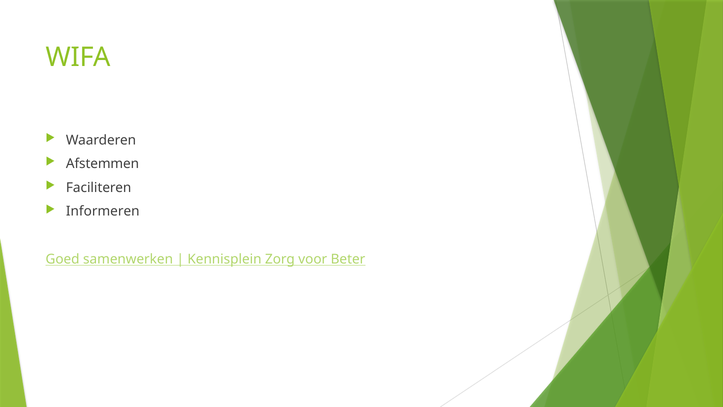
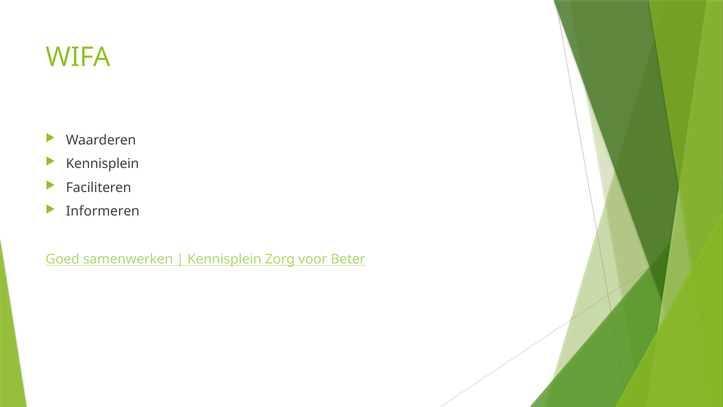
Afstemmen: Afstemmen -> Kennisplein (102, 164)
